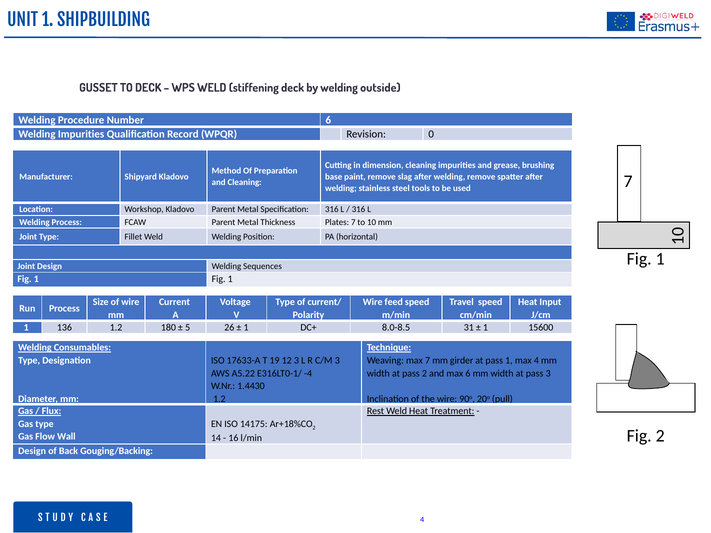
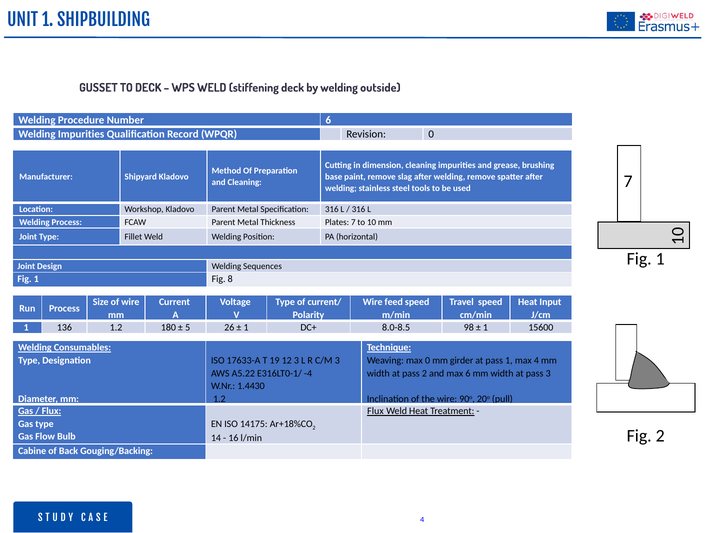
1 Fig 1: 1 -> 8 (230, 279)
31: 31 -> 98 (469, 328)
max 7: 7 -> 0 (428, 361)
Rest: Rest -> Flux (375, 411)
Wall: Wall -> Bulb (66, 437)
Design: Design -> Cabine (32, 451)
